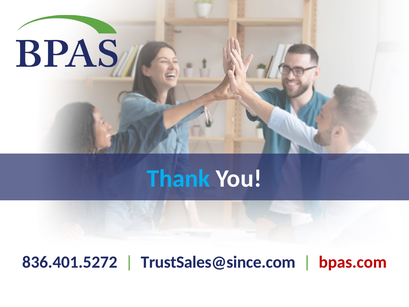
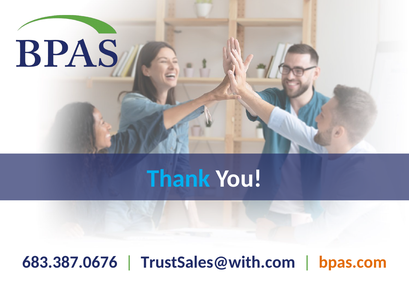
836.401.5272: 836.401.5272 -> 683.387.0676 (70, 262)
TrustSales@since.com: TrustSales@since.com -> TrustSales@with.com (218, 262)
bpas.com colour: red -> orange (353, 262)
